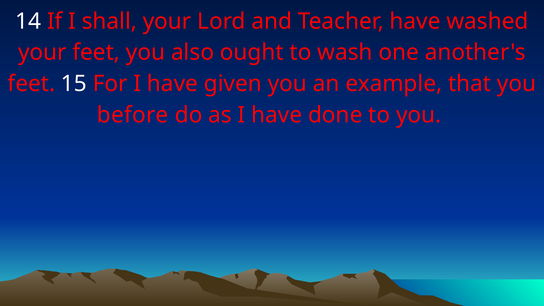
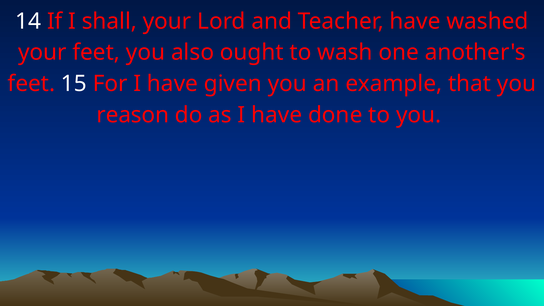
before: before -> reason (133, 115)
